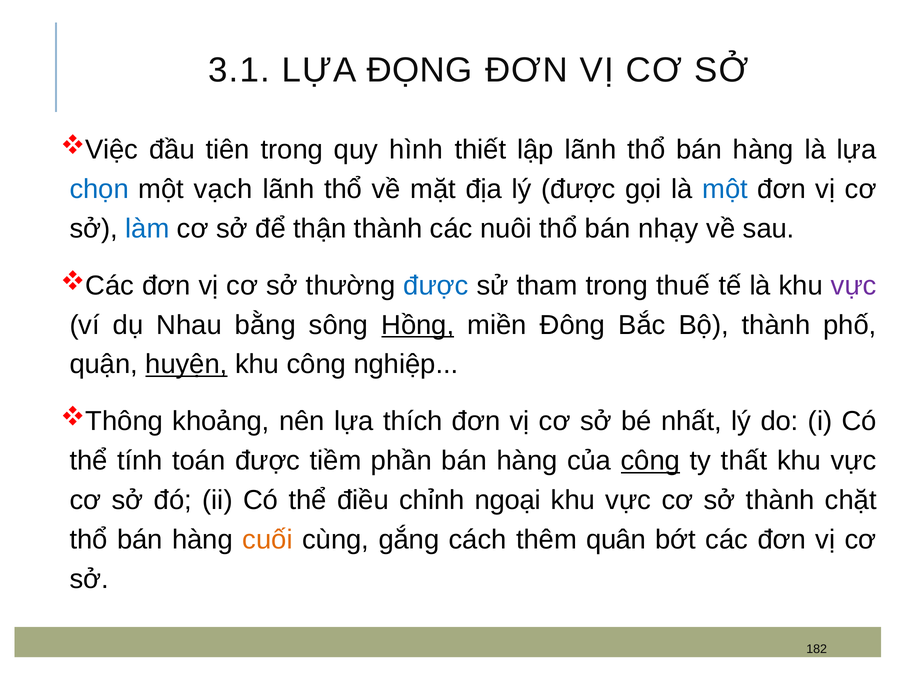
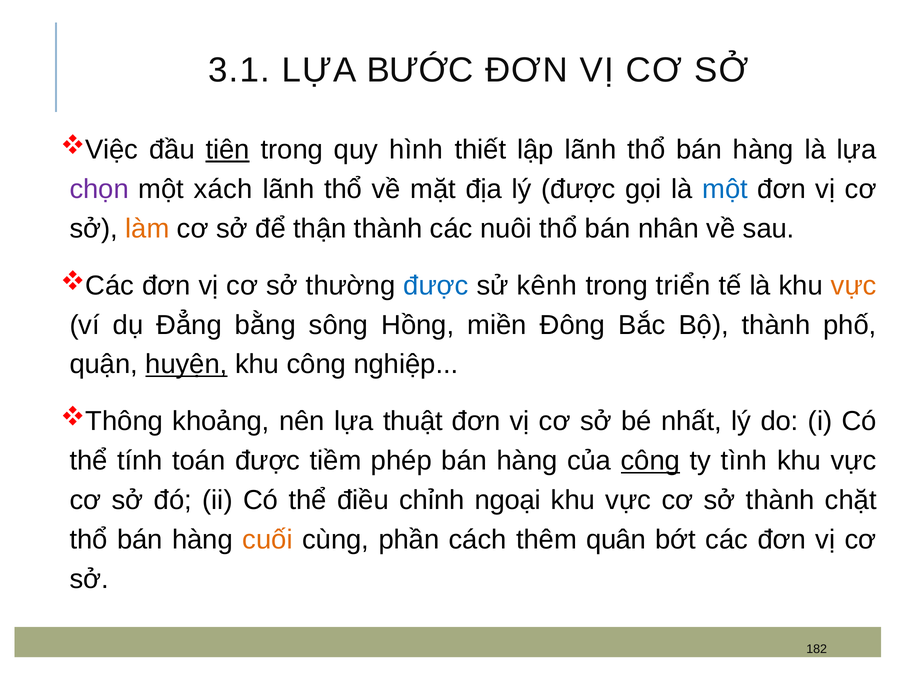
ĐỌNG: ĐỌNG -> BƯỚC (420, 70)
tiên underline: none -> present (228, 150)
chọn colour: blue -> purple (99, 189)
vạch: vạch -> xách (223, 189)
làm colour: blue -> orange (147, 229)
nhạy: nhạy -> nhân (668, 229)
tham: tham -> kênh (547, 285)
thuế: thuế -> triển (683, 285)
vực colour: purple -> orange (854, 285)
Nhau: Nhau -> Đẳng (189, 325)
Hồng underline: present -> none (418, 325)
thích: thích -> thuật (413, 421)
phần: phần -> phép (401, 461)
thất: thất -> tình (744, 461)
gắng: gắng -> phần (409, 540)
